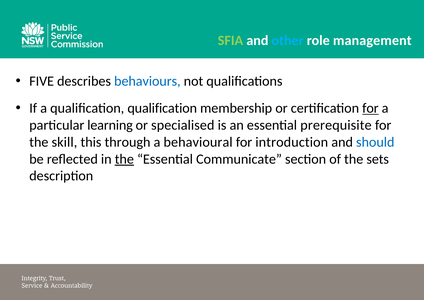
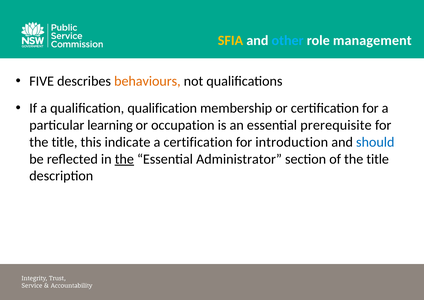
SFIA colour: light green -> yellow (230, 41)
behaviours colour: blue -> orange (147, 81)
for underline: present -> none (370, 108)
specialised: specialised -> occupation (183, 125)
skill: skill -> title (65, 142)
through: through -> indicate (128, 142)
a behavioural: behavioural -> certification (198, 142)
Communicate: Communicate -> Administrator (239, 159)
of the sets: sets -> title (378, 159)
